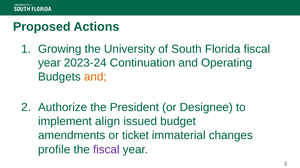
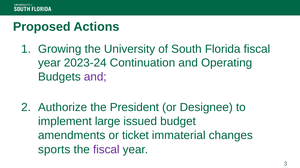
and colour: orange -> purple (95, 77)
align: align -> large (108, 122)
profile: profile -> sports (54, 150)
